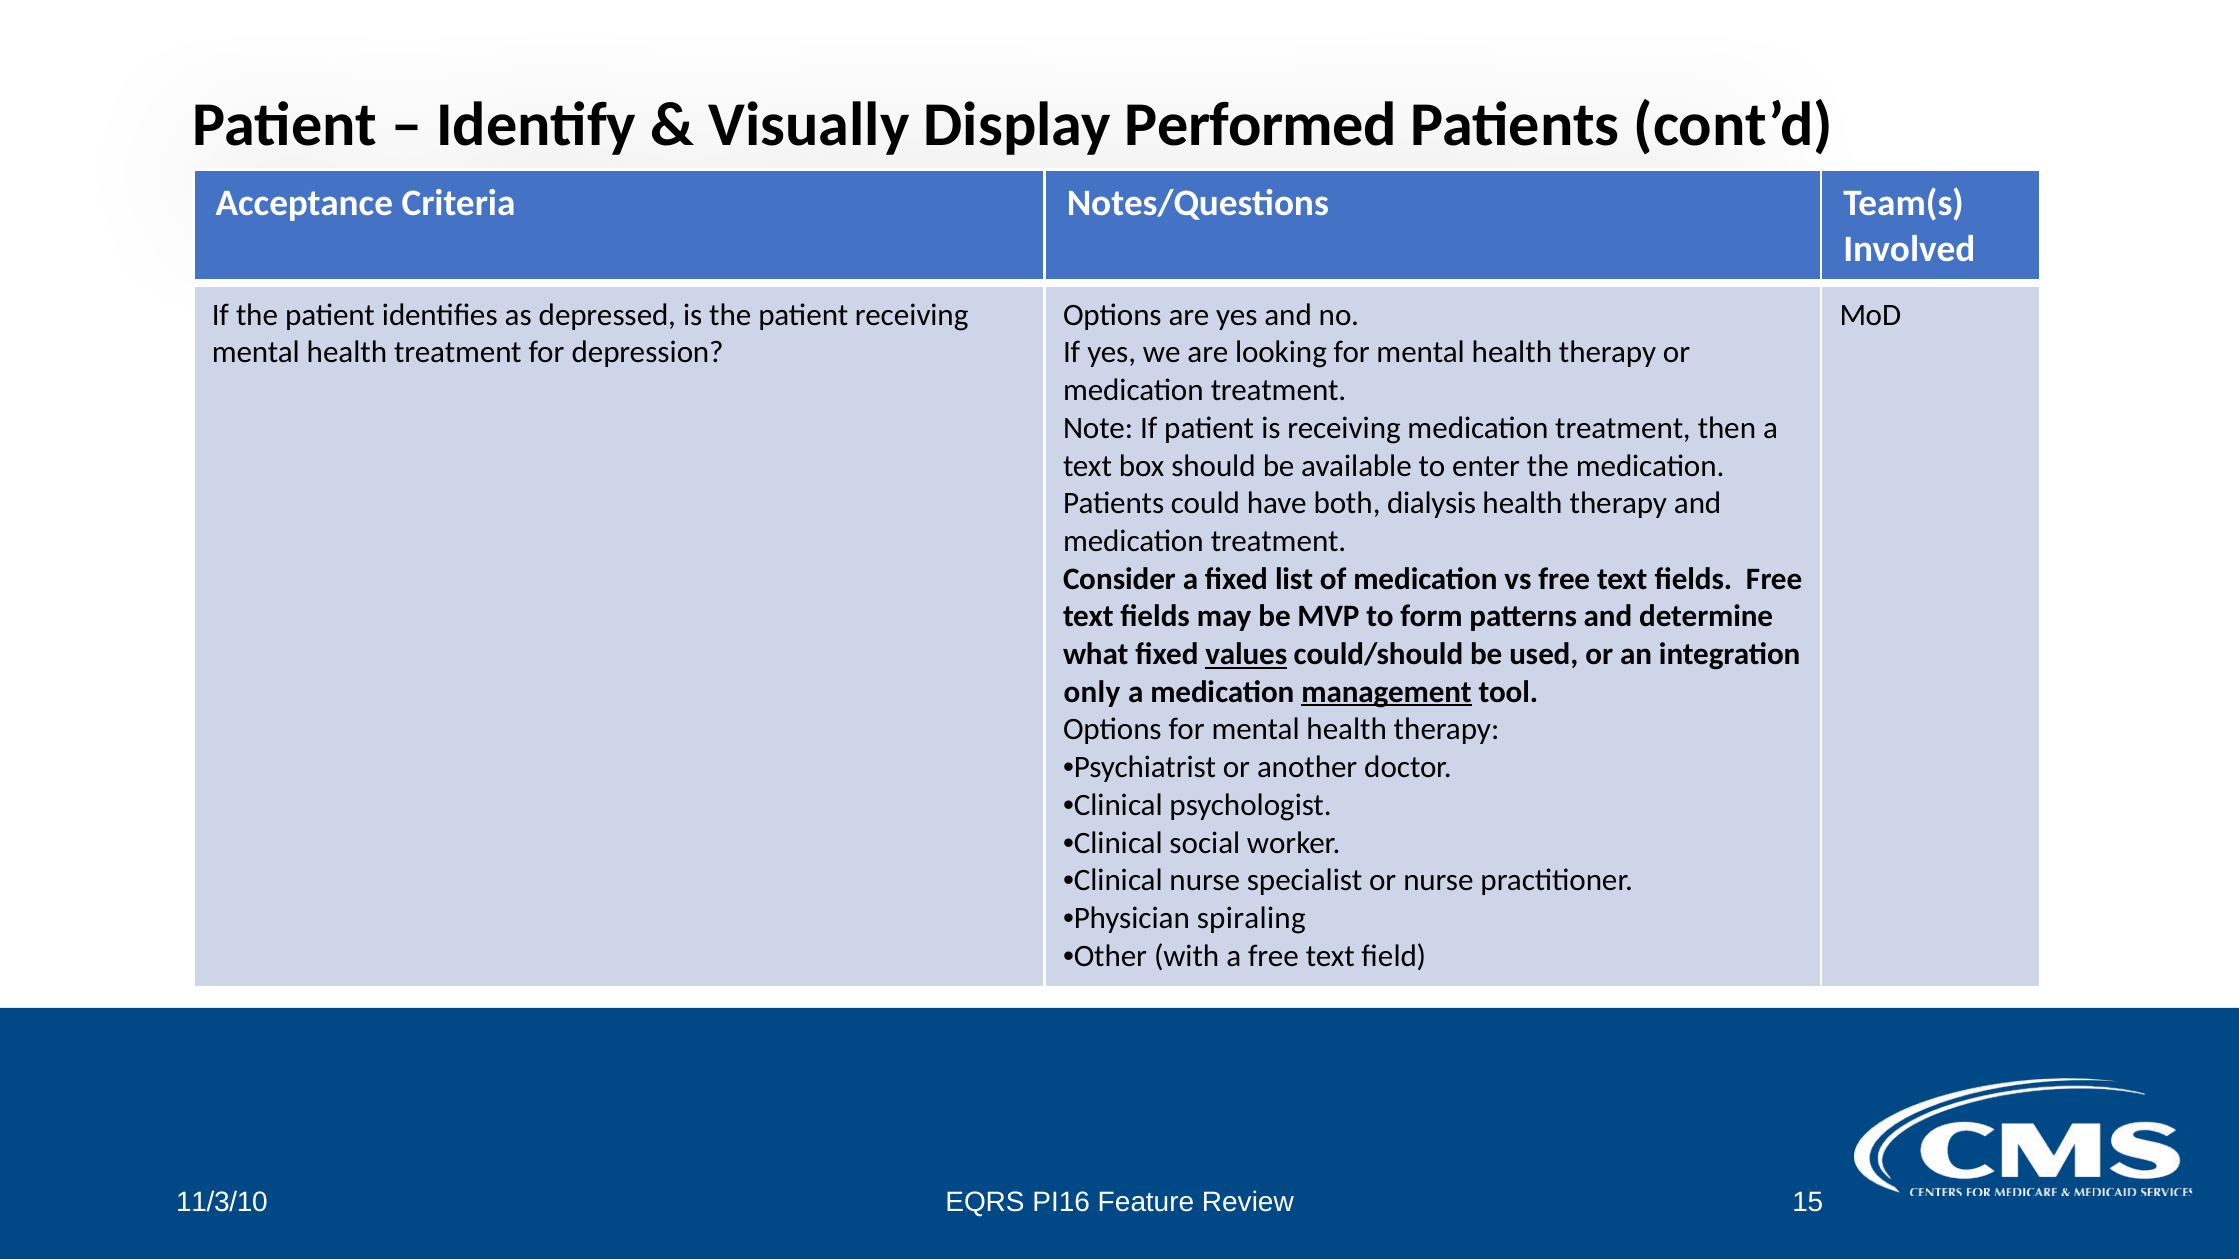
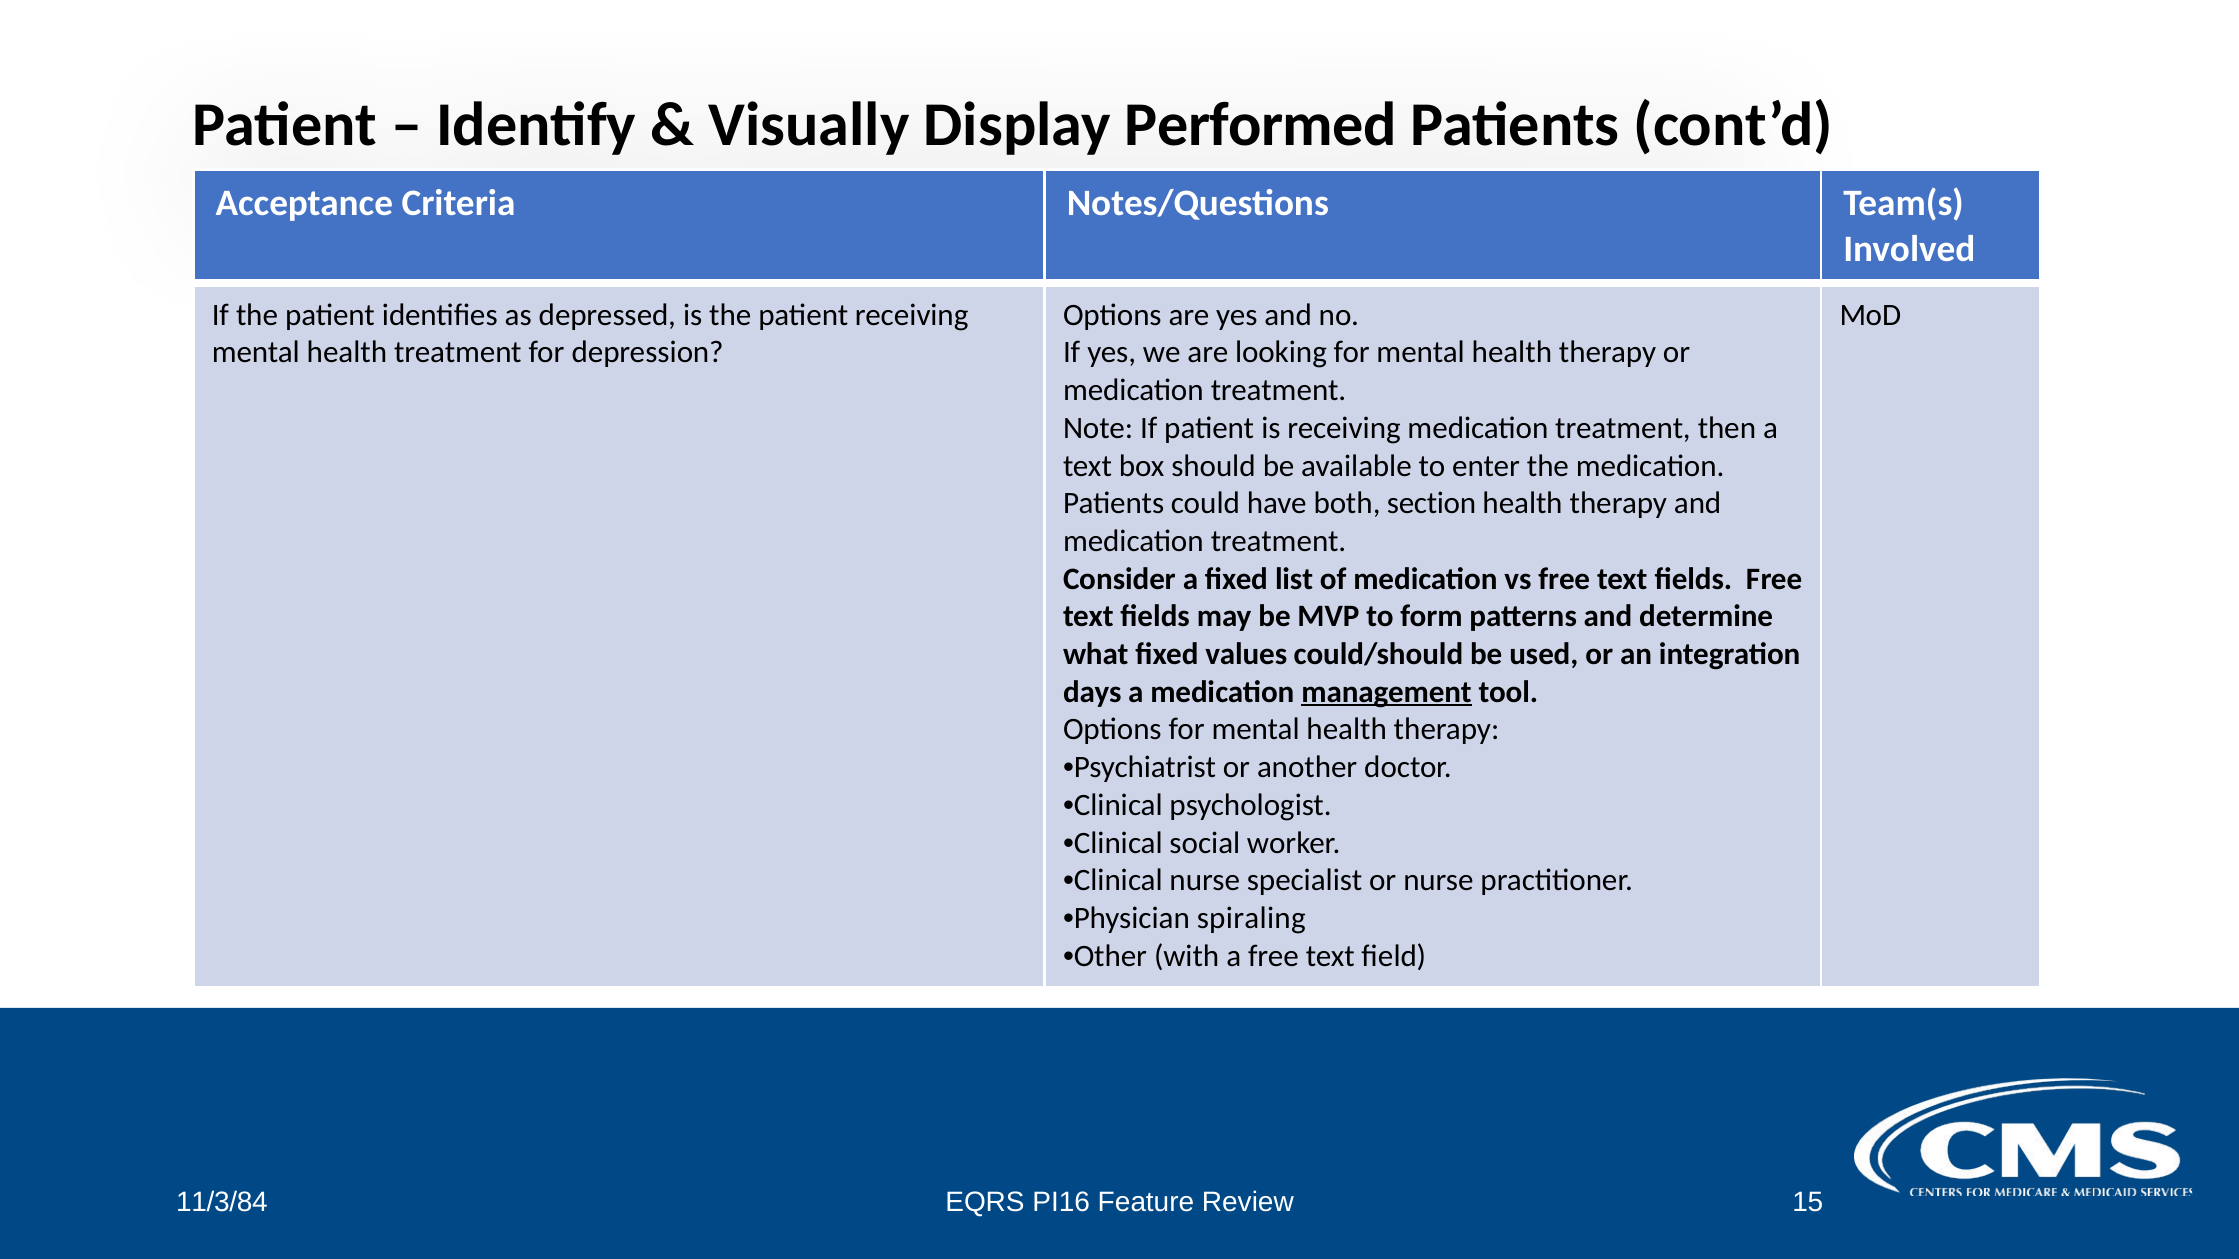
dialysis: dialysis -> section (1432, 504)
values underline: present -> none (1246, 655)
only: only -> days (1092, 692)
11/3/10: 11/3/10 -> 11/3/84 (222, 1203)
